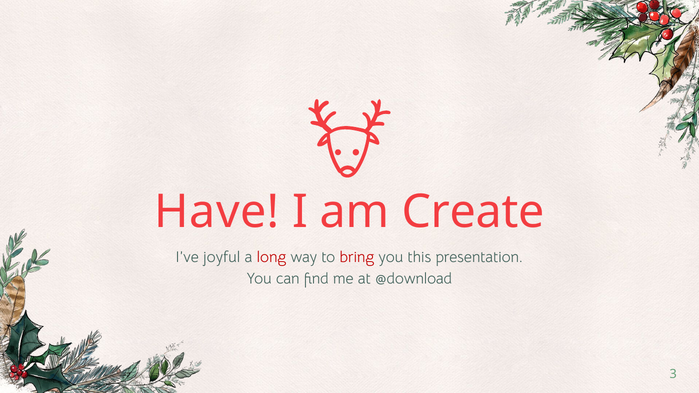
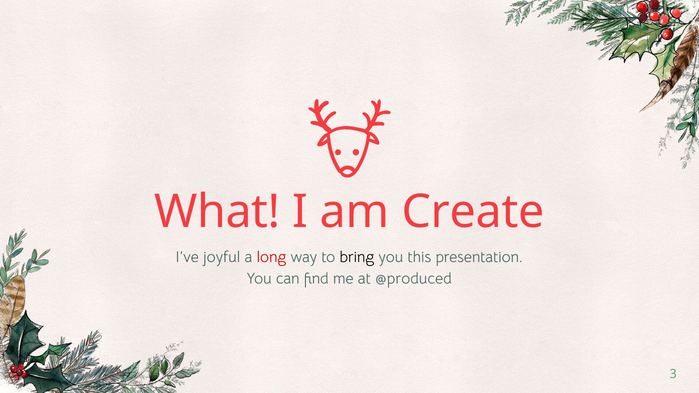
Have: Have -> What (217, 212)
bring colour: red -> black (357, 257)
@download: @download -> @produced (413, 279)
